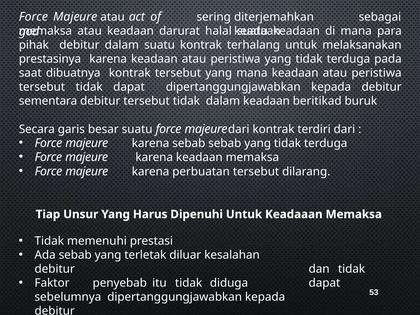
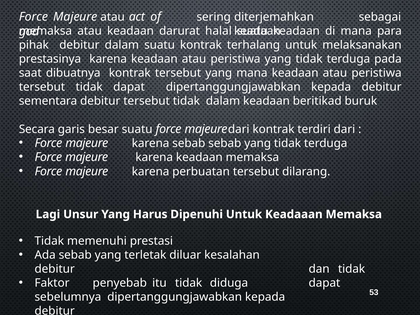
Tiap: Tiap -> Lagi (48, 214)
